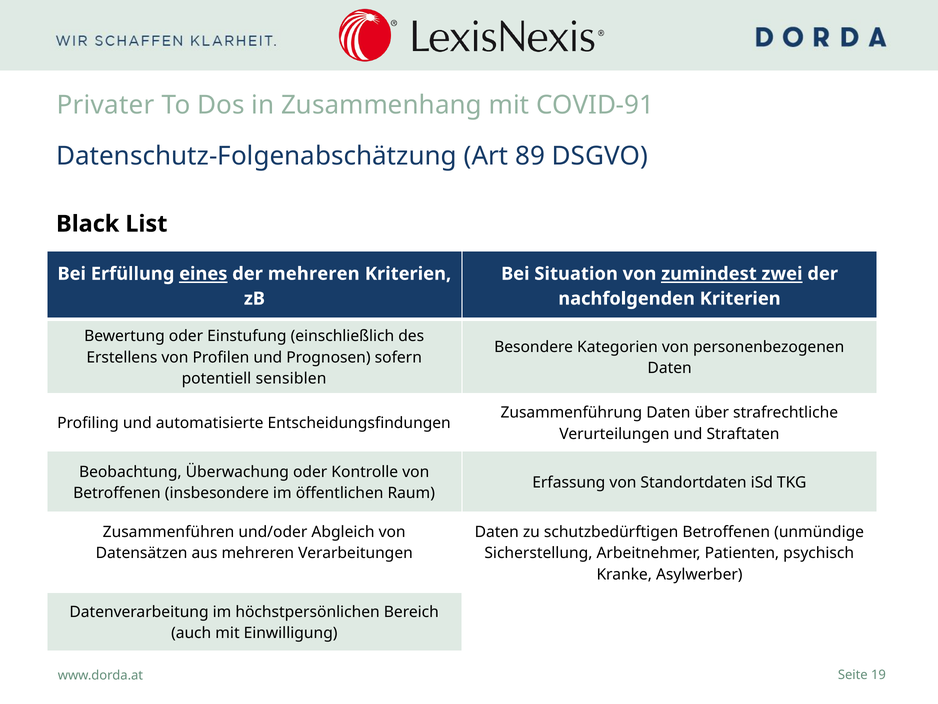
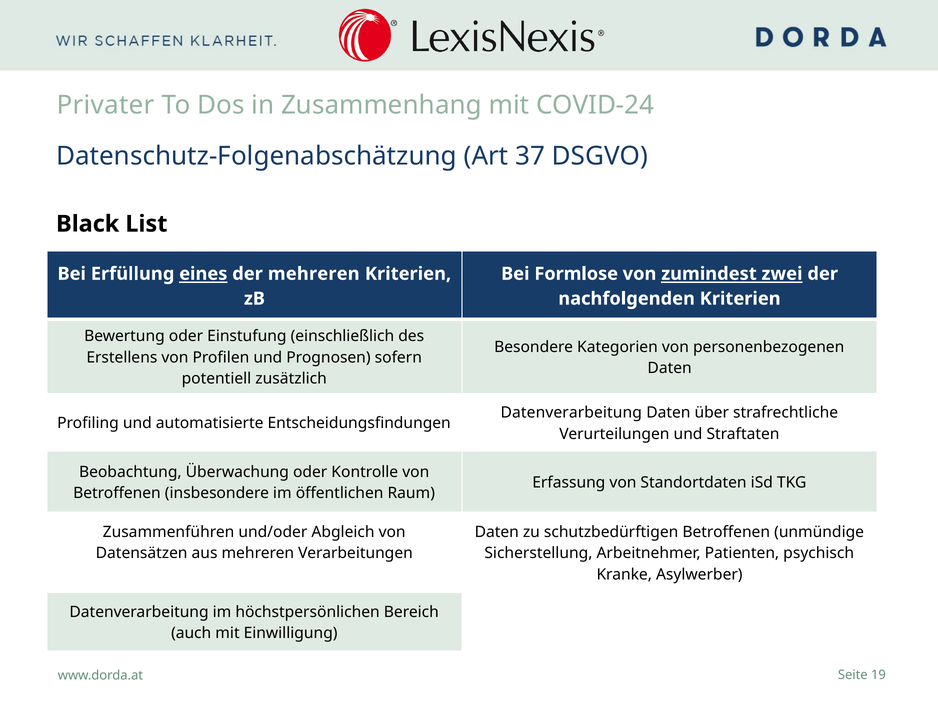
COVID-91: COVID-91 -> COVID-24 (595, 105)
89: 89 -> 37 (530, 156)
Situation: Situation -> Formlose (576, 274)
sensiblen: sensiblen -> zusätzlich (291, 379)
Zusammenführung: Zusammenführung -> Datenverarbeitung (571, 412)
